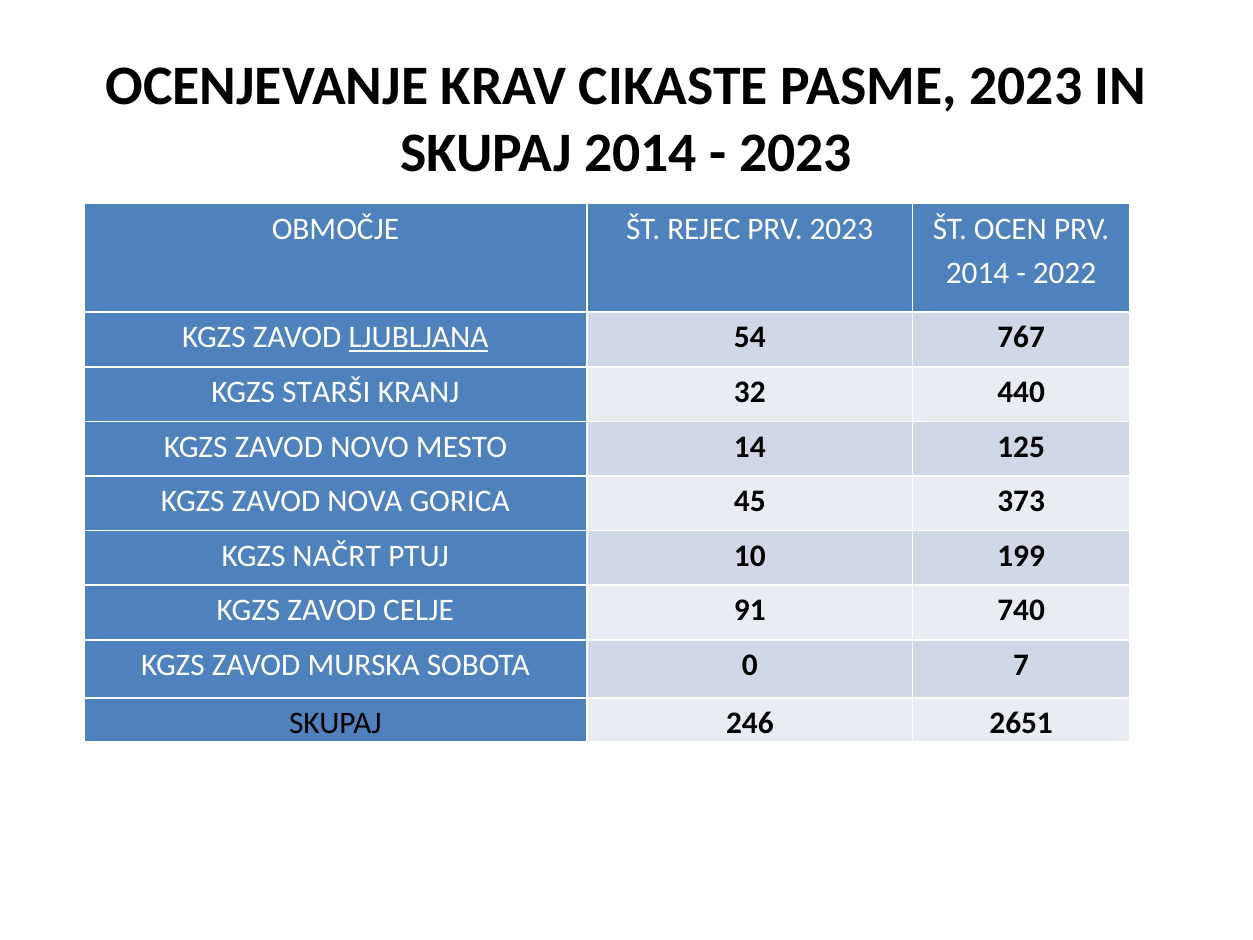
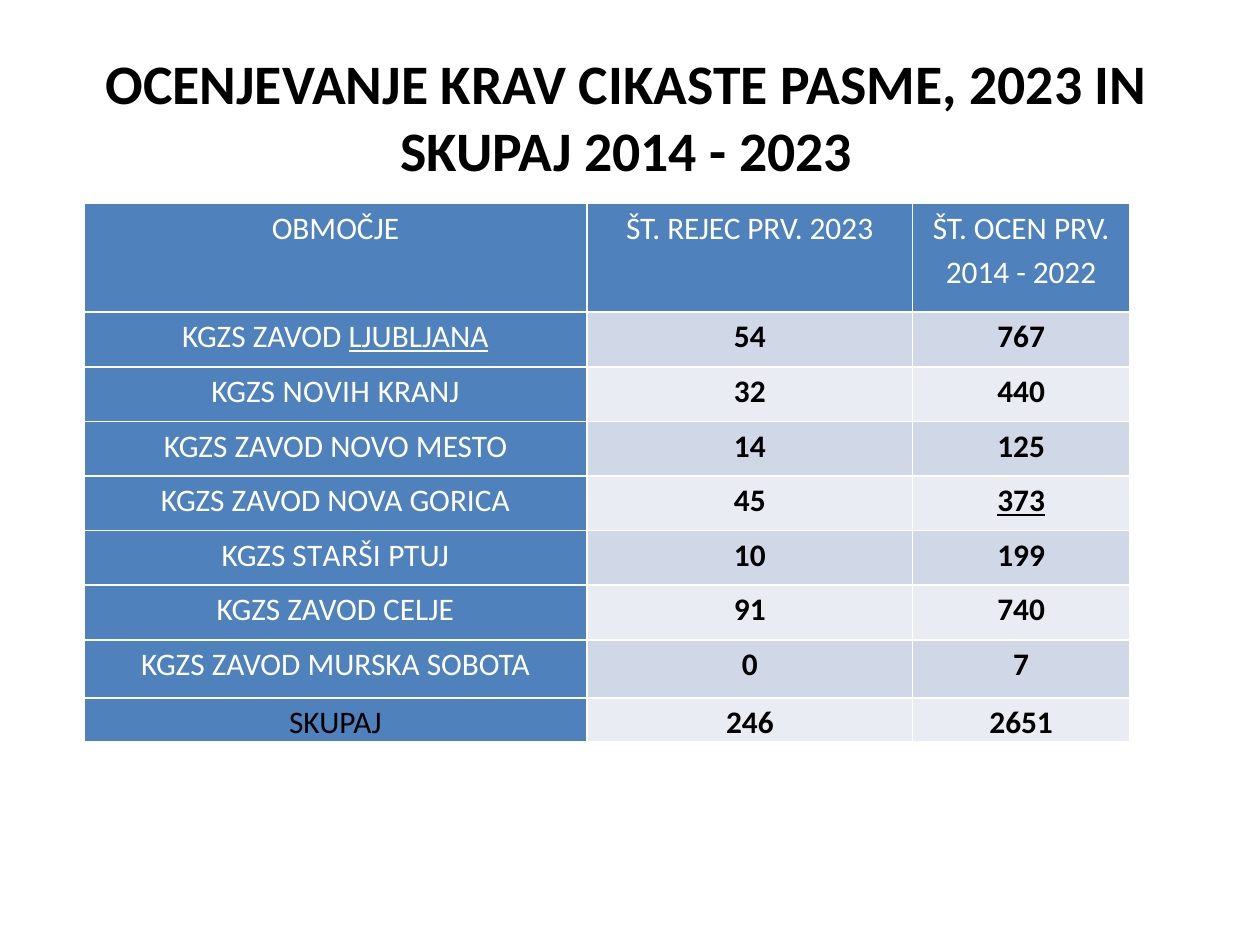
STARŠI: STARŠI -> NOVIH (326, 392)
373 underline: none -> present (1021, 501)
NAČRT: NAČRT -> STARŠI (337, 556)
